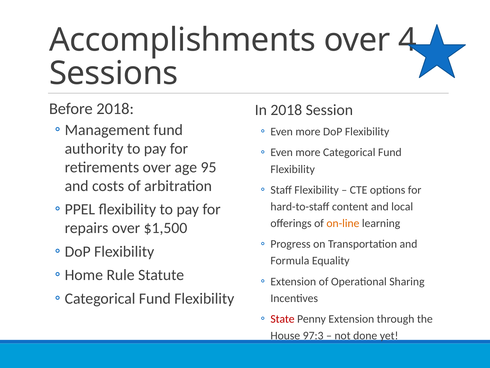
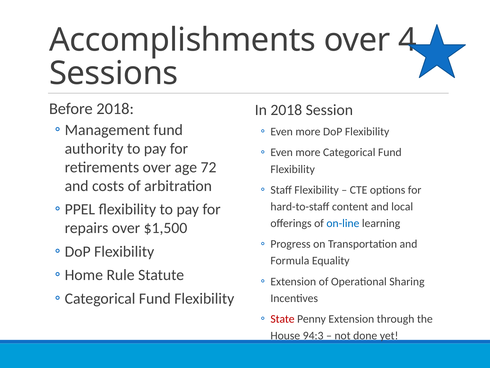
95: 95 -> 72 (209, 167)
on-line colour: orange -> blue (343, 223)
97:3: 97:3 -> 94:3 (313, 335)
